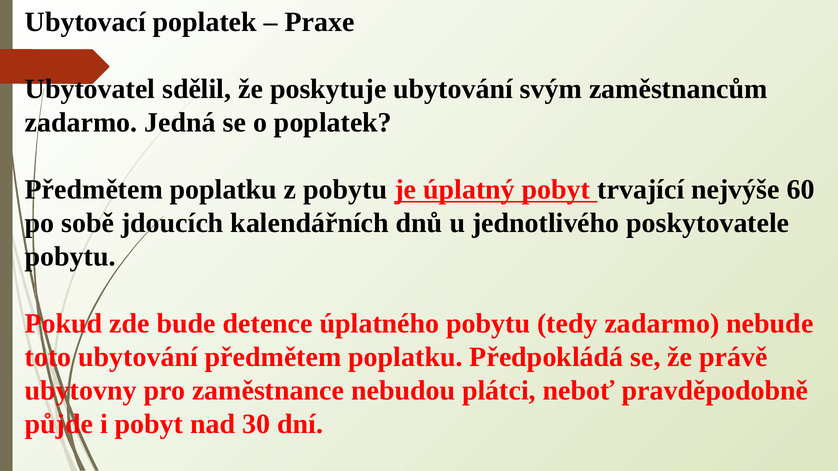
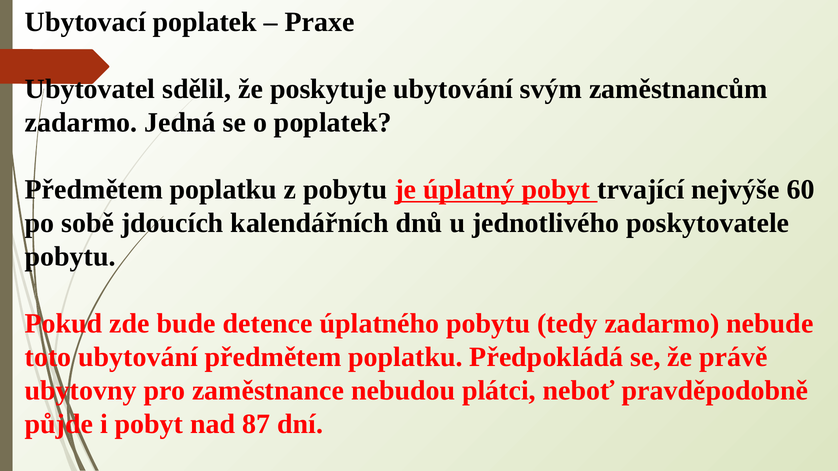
30: 30 -> 87 (256, 424)
